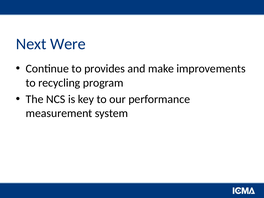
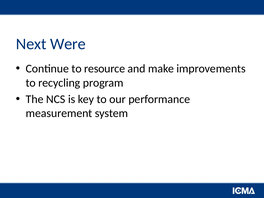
provides: provides -> resource (105, 69)
